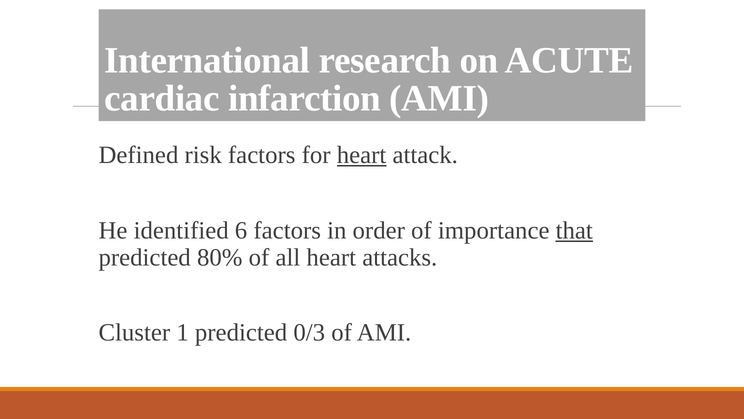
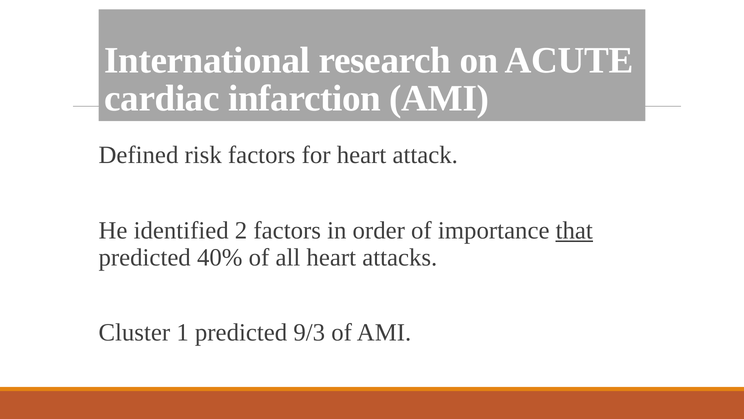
heart underline: present -> none (362, 155)
6: 6 -> 2 (241, 230)
80%: 80% -> 40% (220, 257)
0/3: 0/3 -> 9/3 (309, 332)
